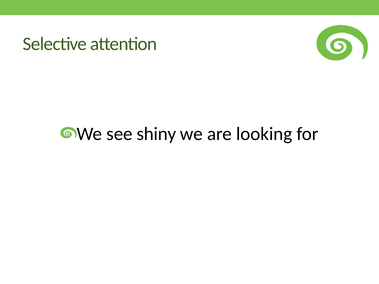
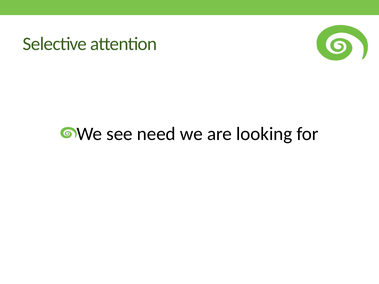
shiny: shiny -> need (156, 134)
